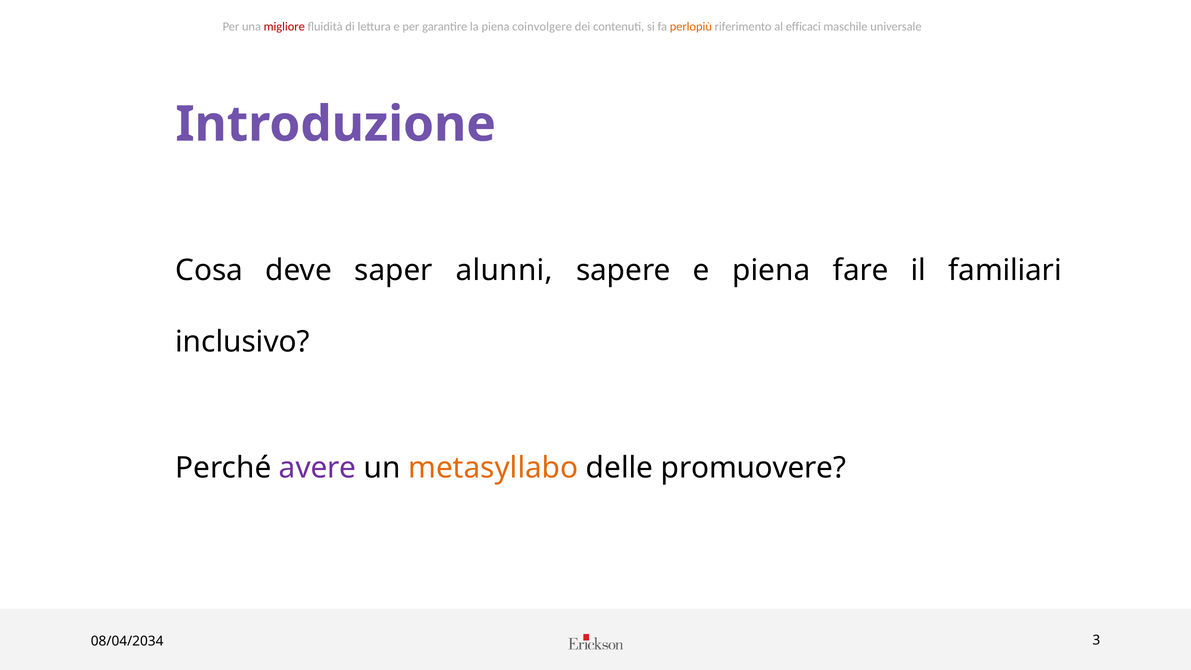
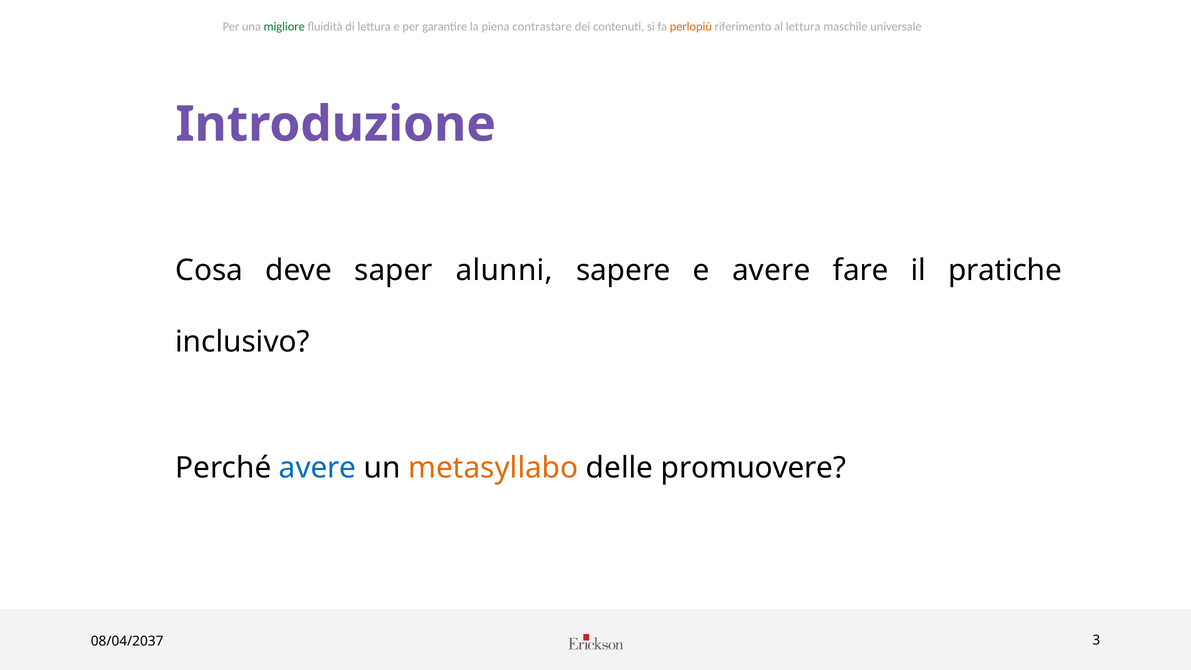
migliore colour: red -> green (284, 27)
coinvolgere: coinvolgere -> contrastare (542, 27)
al efficaci: efficaci -> lettura (803, 27)
e piena: piena -> avere (771, 270)
familiari: familiari -> pratiche (1005, 270)
avere colour: purple -> blue (318, 468)
08/04/2034: 08/04/2034 -> 08/04/2037 (127, 641)
